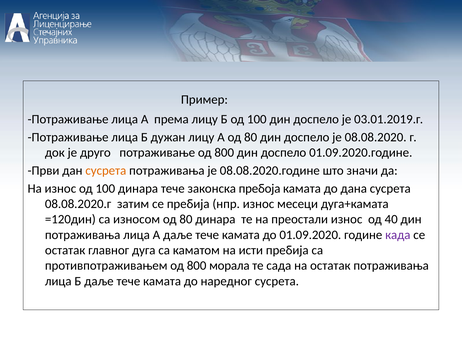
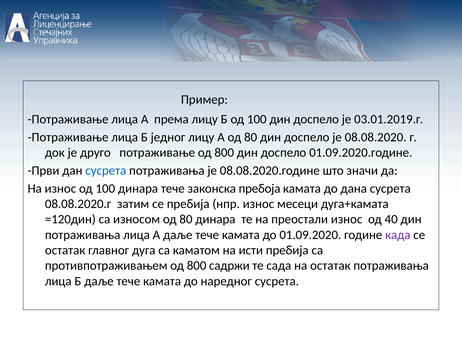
дужан: дужан -> једног (168, 137)
сусрета colour: orange -> blue (106, 170)
морала: морала -> садржи (229, 265)
